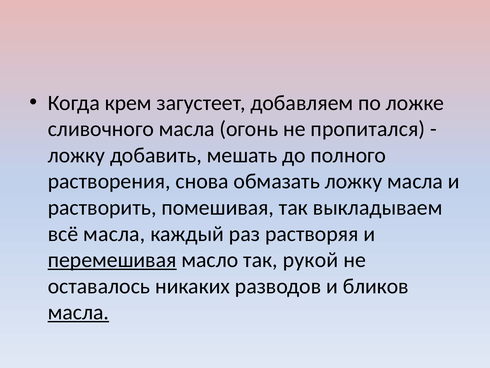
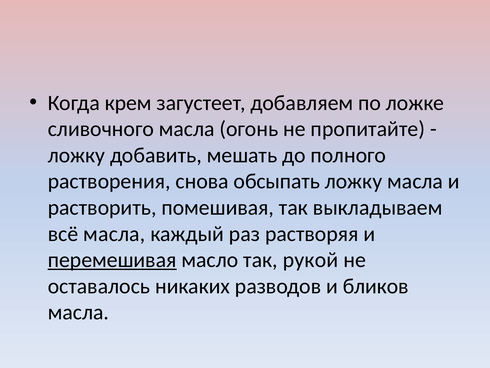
пропитался: пропитался -> пропитайте (368, 129)
обмазать: обмазать -> обсыпать (277, 181)
масла underline: present -> none (78, 312)
